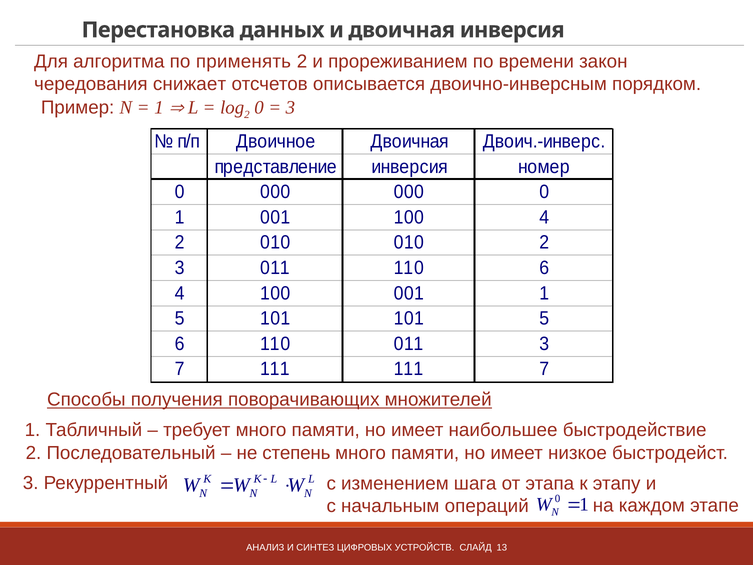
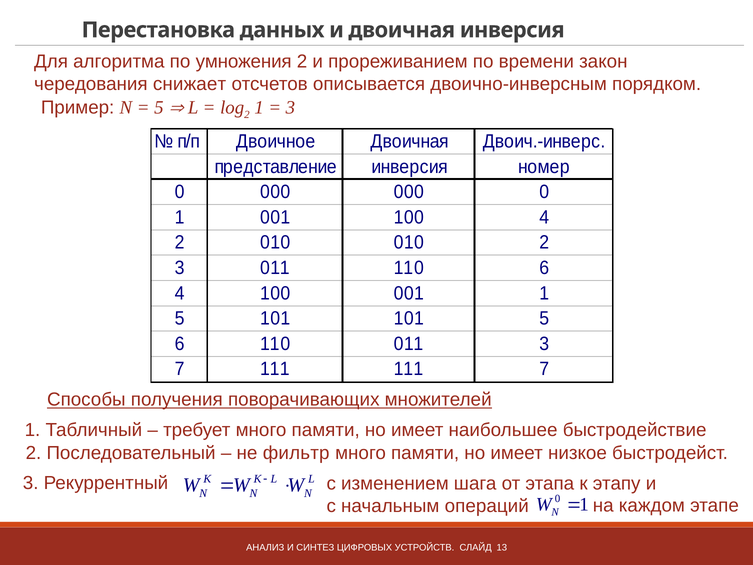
применять: применять -> умножения (244, 62)
1: 1 -> 5 (159, 107)
2 0: 0 -> 1 (259, 107)
степень: степень -> фильтр (296, 453)
